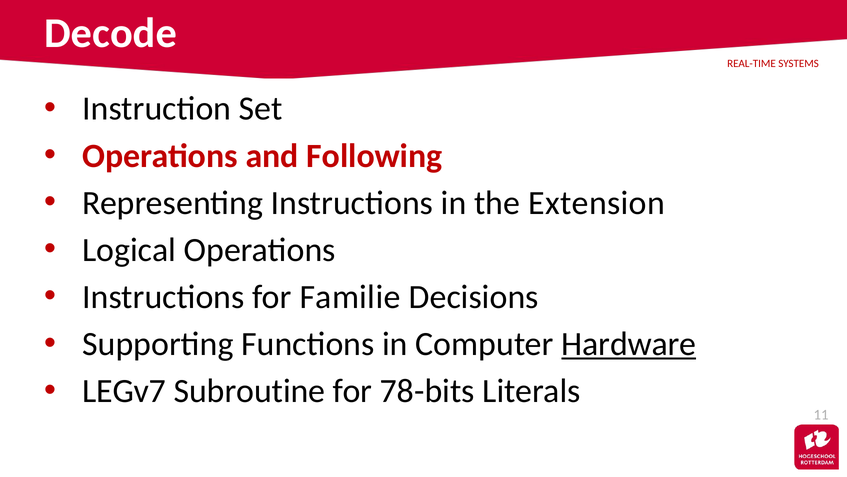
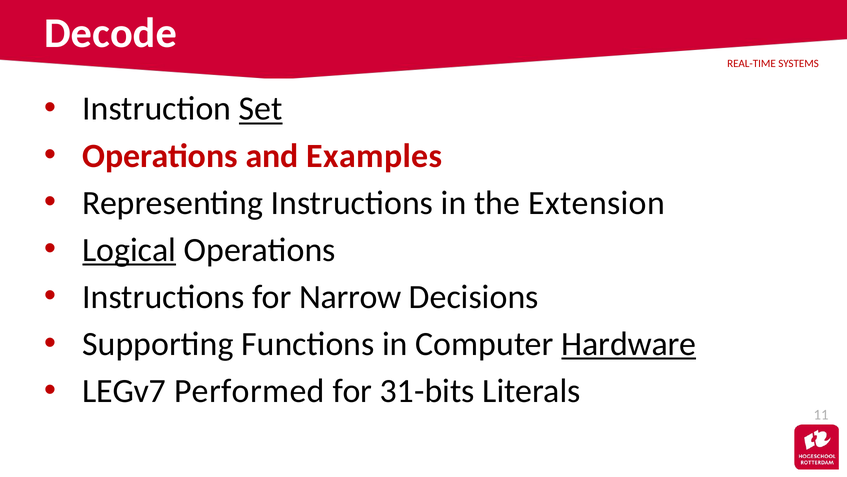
Set underline: none -> present (261, 109)
Following: Following -> Examples (374, 156)
Logical underline: none -> present (129, 250)
Familie: Familie -> Narrow (350, 297)
Subroutine: Subroutine -> Performed (249, 391)
78-bits: 78-bits -> 31-bits (427, 391)
